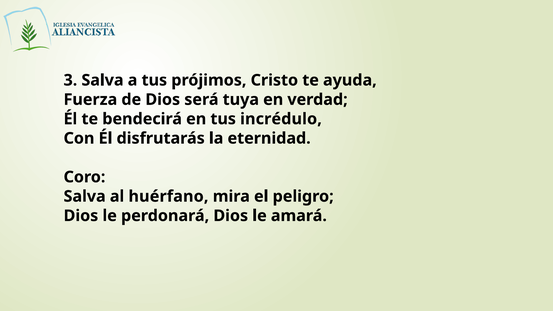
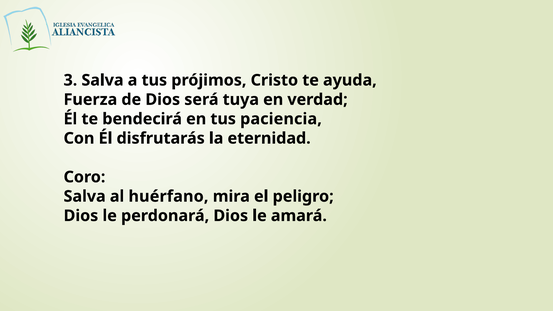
incrédulo: incrédulo -> paciencia (281, 119)
